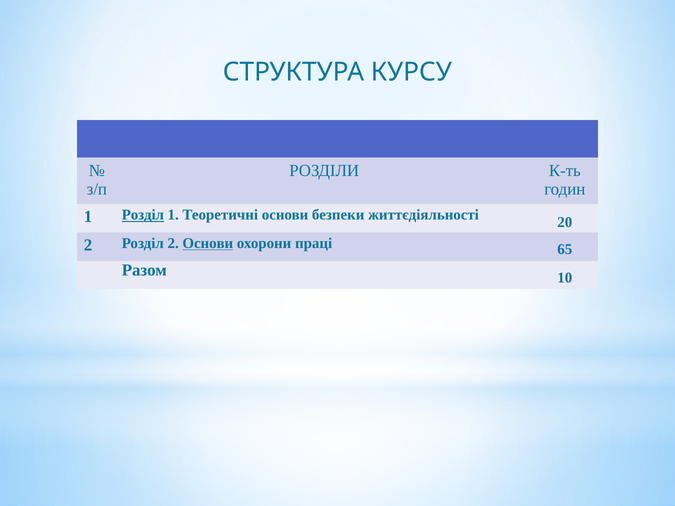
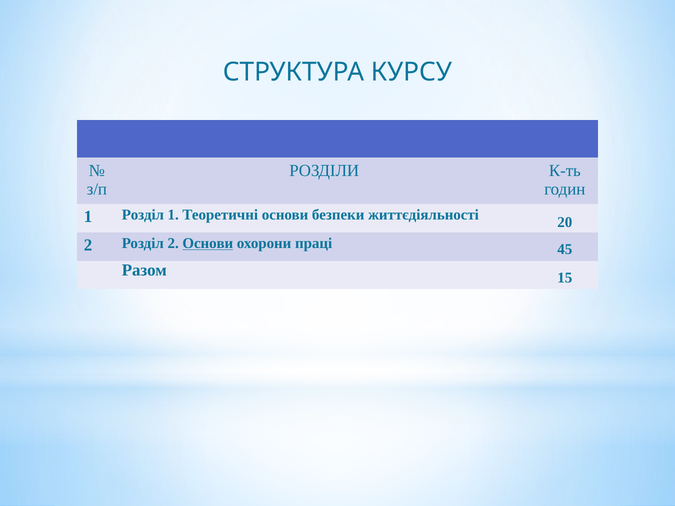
Розділ underline: present -> none (143, 215)
65: 65 -> 45 (565, 249)
10: 10 -> 15 (565, 278)
